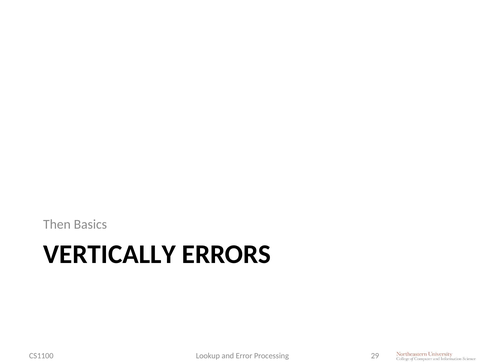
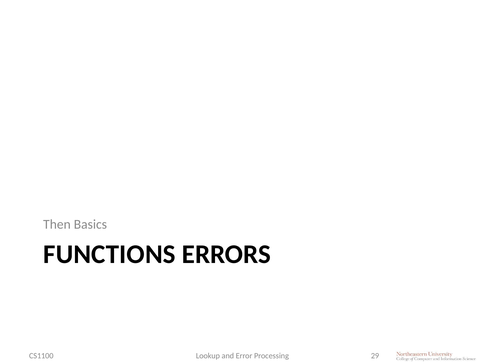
VERTICALLY: VERTICALLY -> FUNCTIONS (109, 254)
